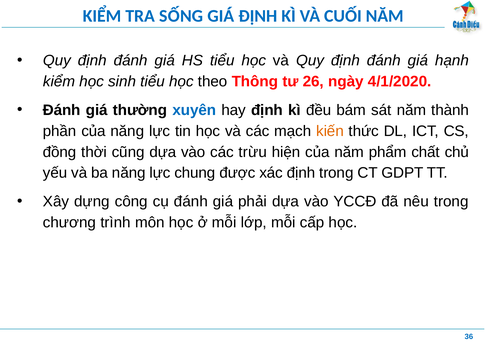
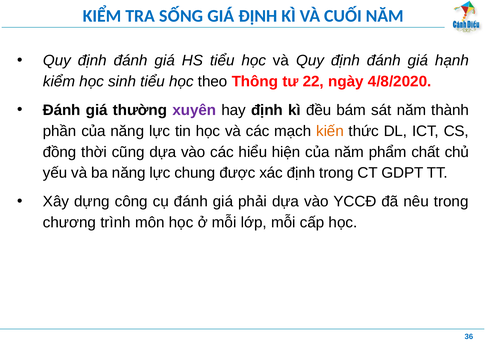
26: 26 -> 22 (313, 82)
4/1/2020: 4/1/2020 -> 4/8/2020 (400, 82)
xuyên colour: blue -> purple (194, 110)
trừu: trừu -> hiểu (253, 152)
